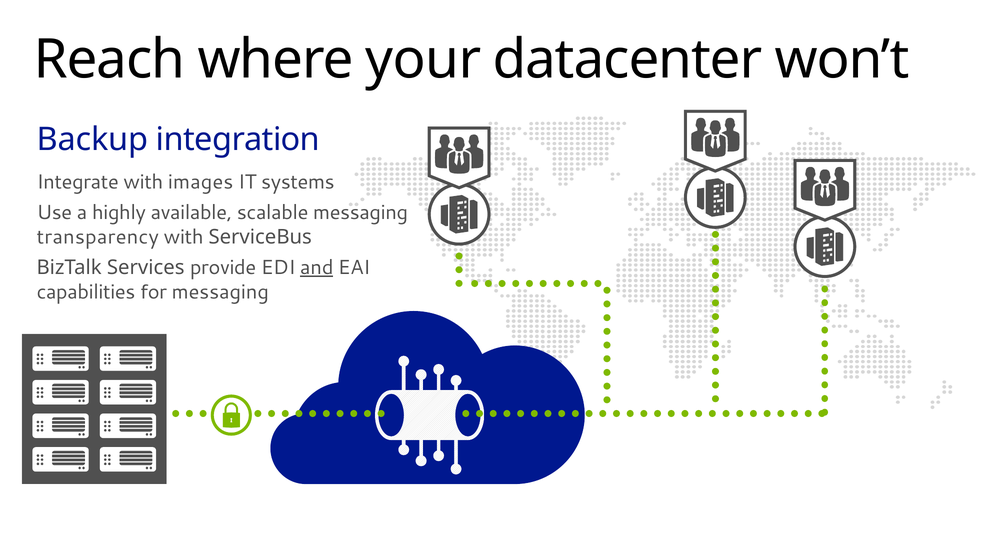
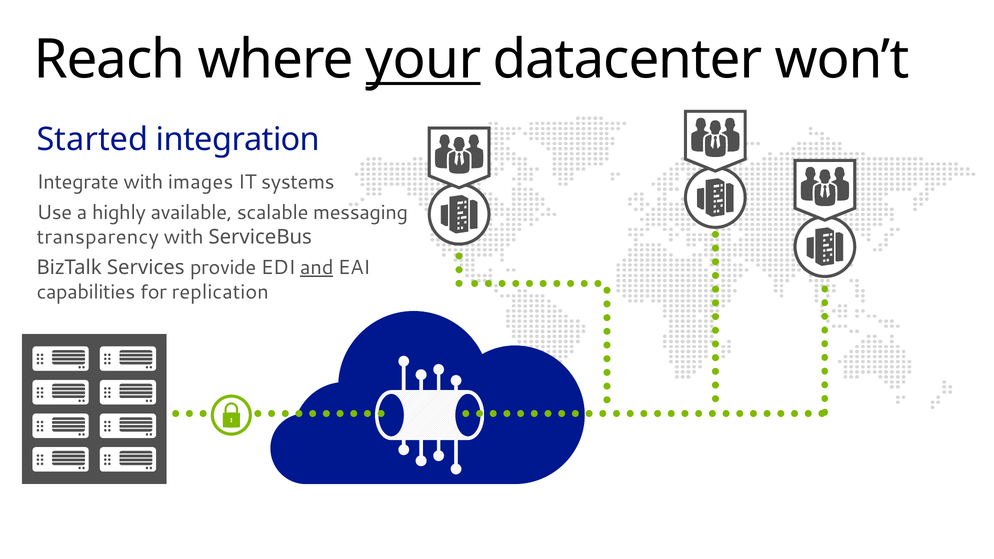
your underline: none -> present (423, 60)
Backup: Backup -> Started (92, 139)
for messaging: messaging -> replication (220, 292)
